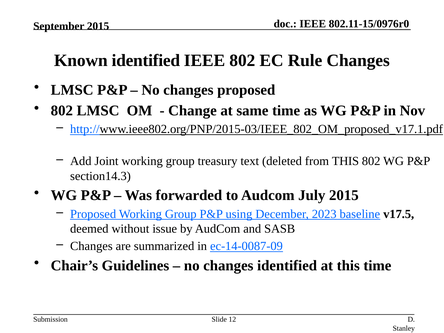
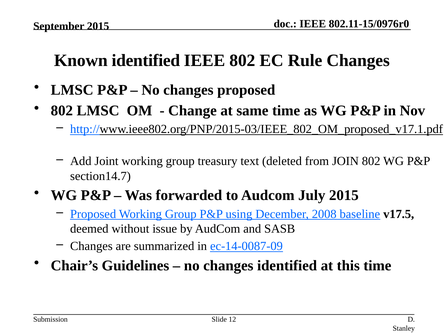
from THIS: THIS -> JOIN (345, 161)
section14.3: section14.3 -> section14.7 (100, 176)
2023: 2023 -> 2008 (324, 214)
